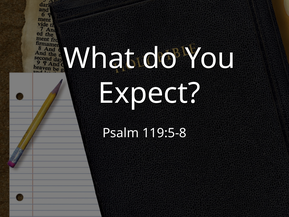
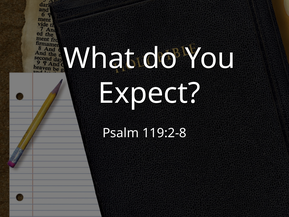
119:5-8: 119:5-8 -> 119:2-8 (164, 133)
